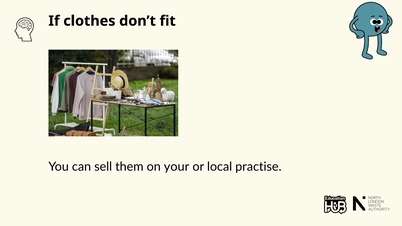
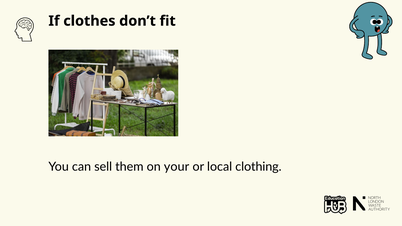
practise: practise -> clothing (258, 167)
